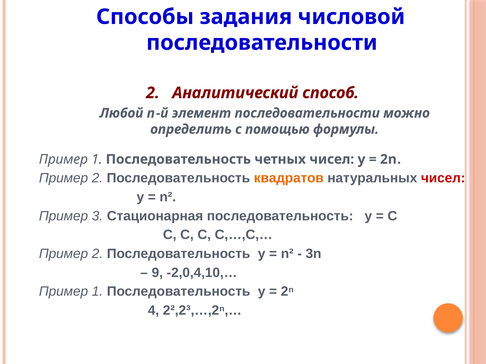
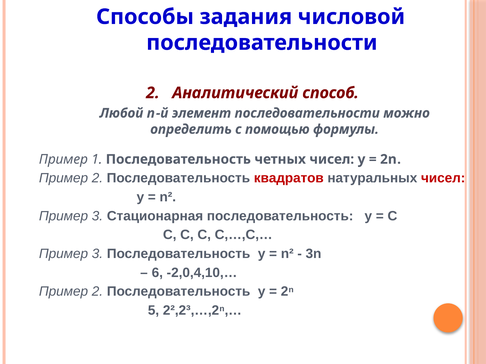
квадратов colour: orange -> red (289, 178)
2: 2 -> 3 (97, 254)
9: 9 -> 6 (157, 273)
1: 1 -> 2 (97, 292)
4: 4 -> 5 (153, 311)
